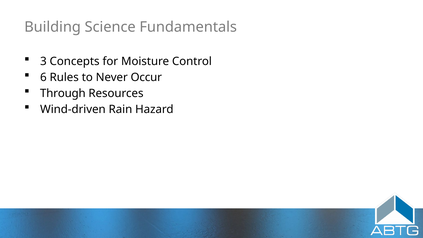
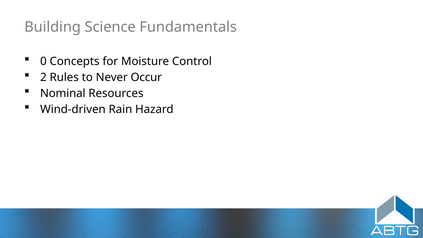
3: 3 -> 0 (43, 61)
6: 6 -> 2 (43, 77)
Through: Through -> Nominal (63, 93)
